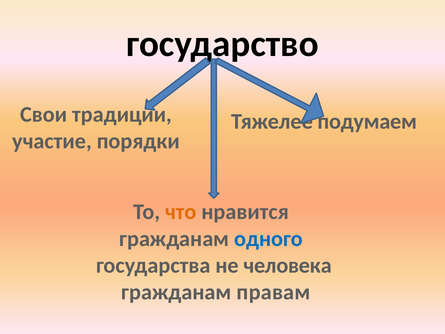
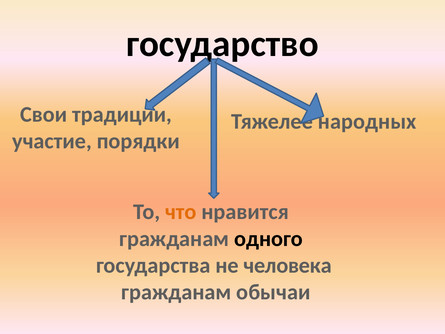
подумаем: подумаем -> народных (367, 121)
одного colour: blue -> black (269, 239)
правам: правам -> обычаи (273, 292)
